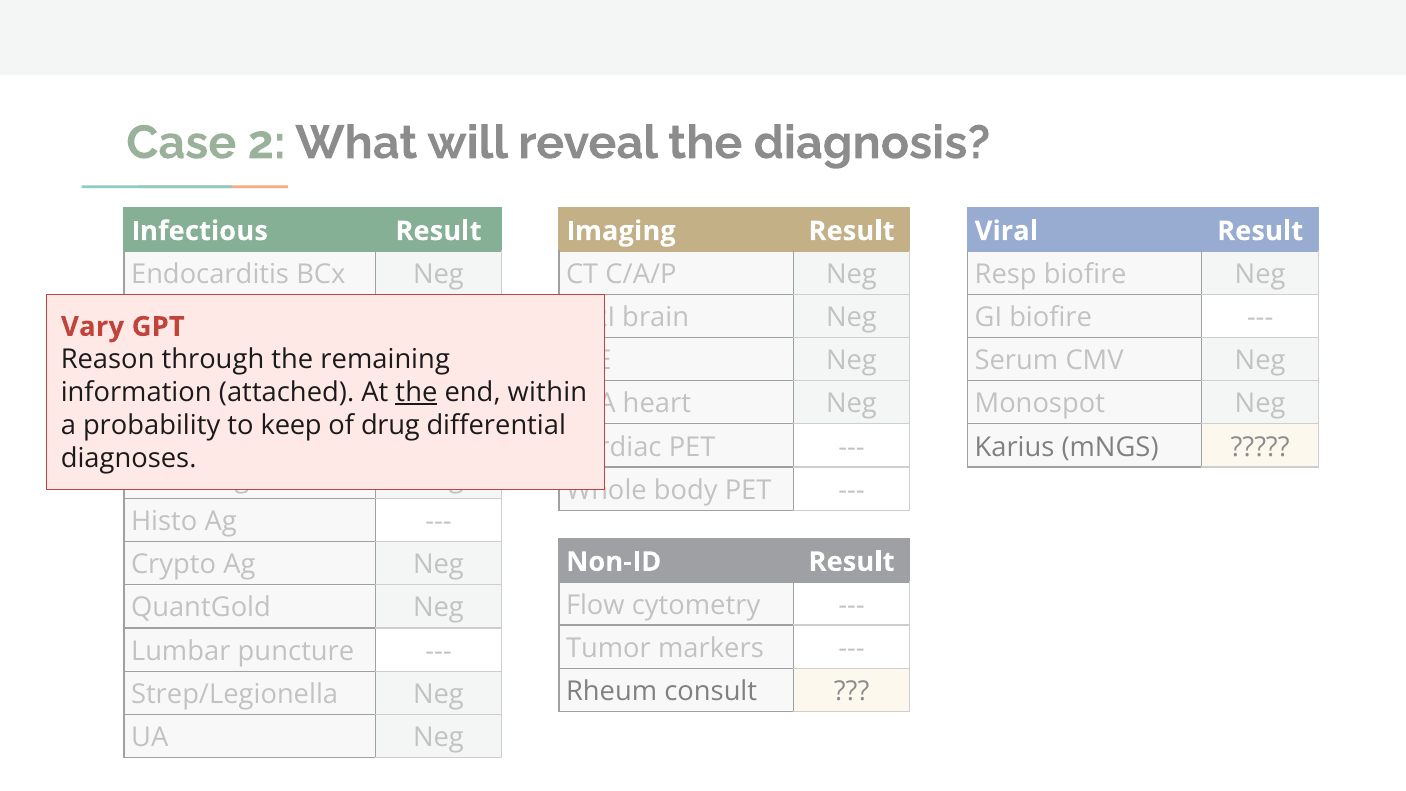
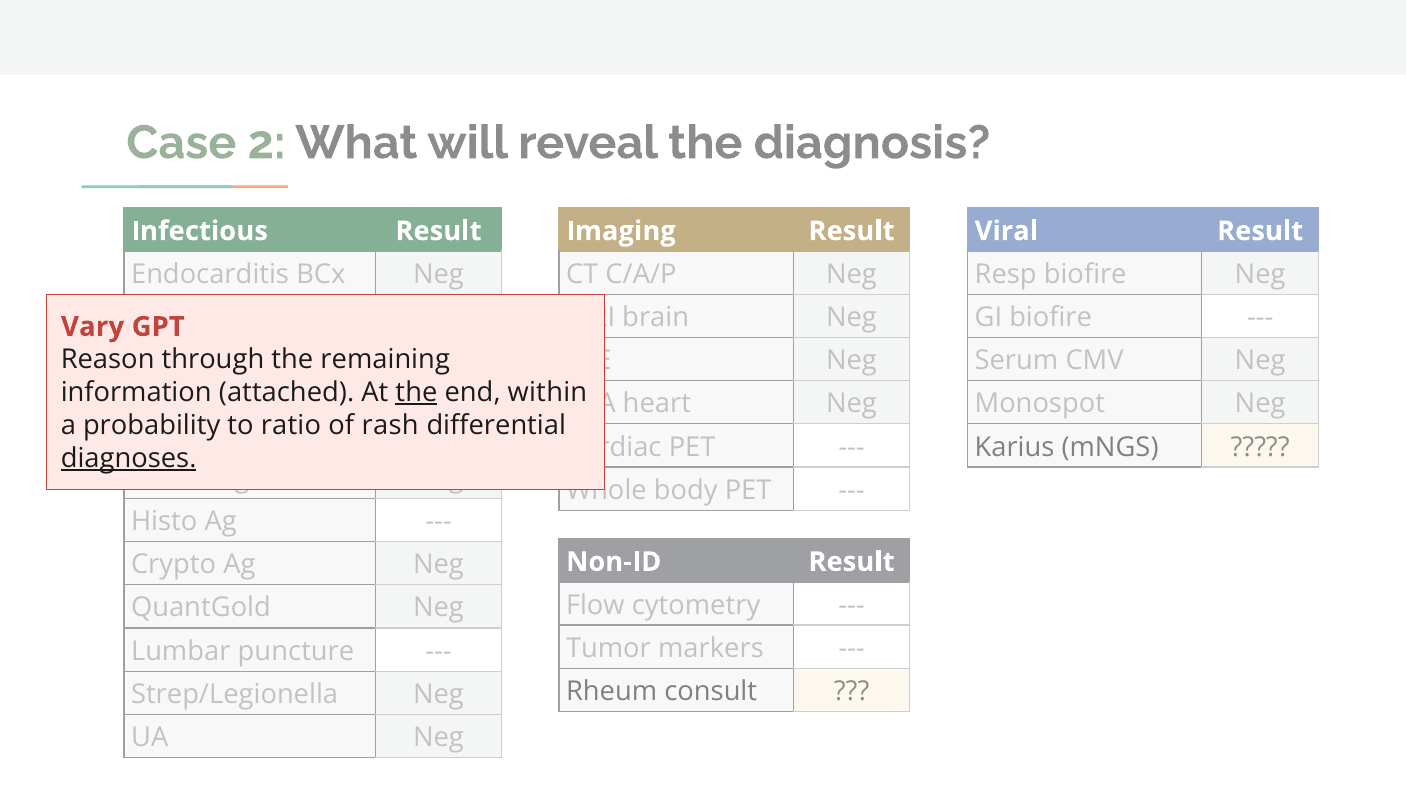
keep: keep -> ratio (291, 425)
drug: drug -> rash (390, 425)
diagnoses underline: none -> present (129, 458)
